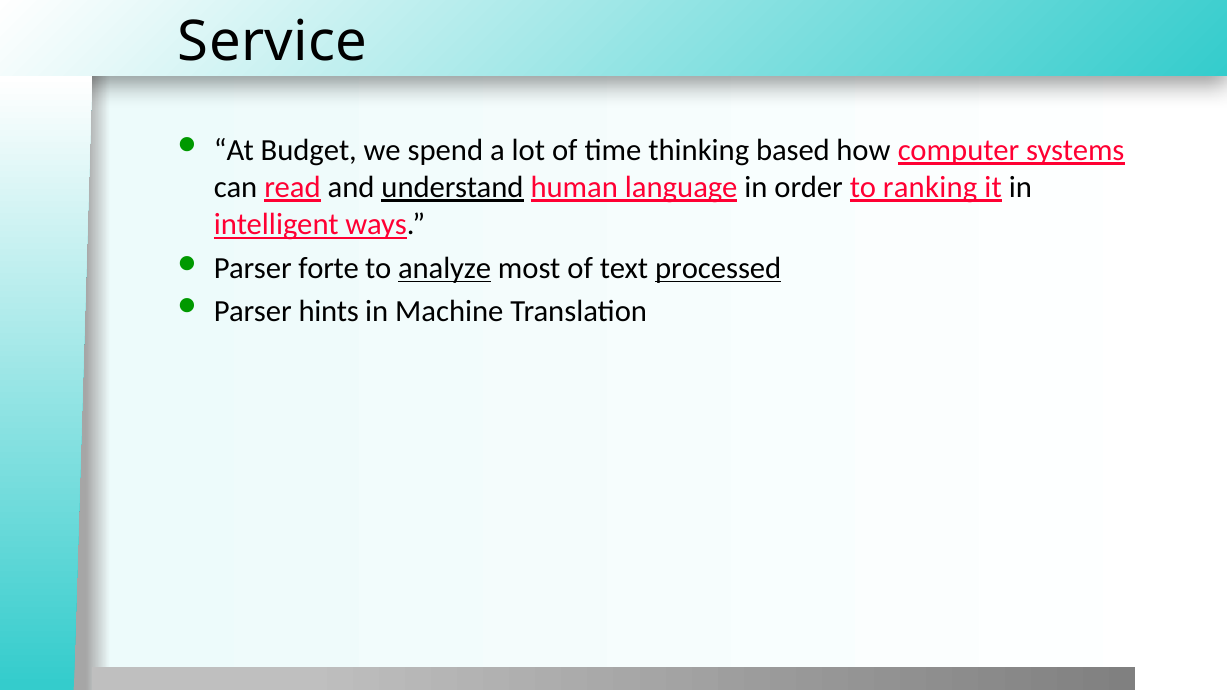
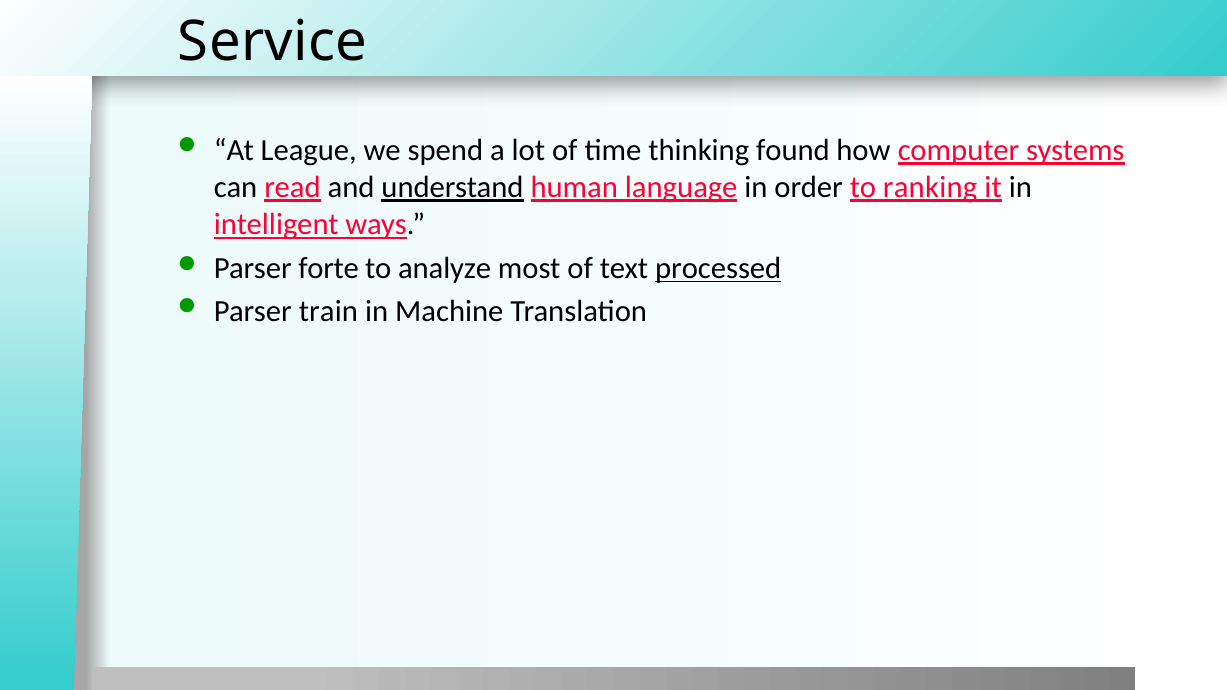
Budget: Budget -> League (309, 150)
based: based -> found (793, 150)
analyze underline: present -> none (445, 268)
hints: hints -> train (328, 311)
